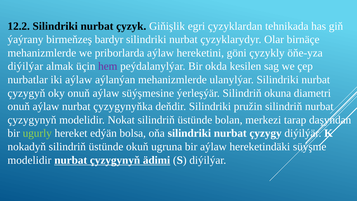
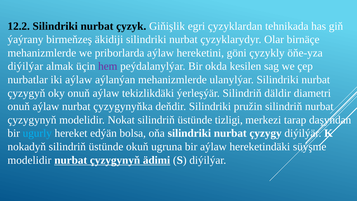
bardyr: bardyr -> äkidiji (109, 39)
süýşmesine: süýşmesine -> tekizlikdäki (148, 93)
okuna: okuna -> däldir (278, 93)
bolan: bolan -> tizligi (229, 120)
ugurly colour: light green -> light blue (37, 133)
